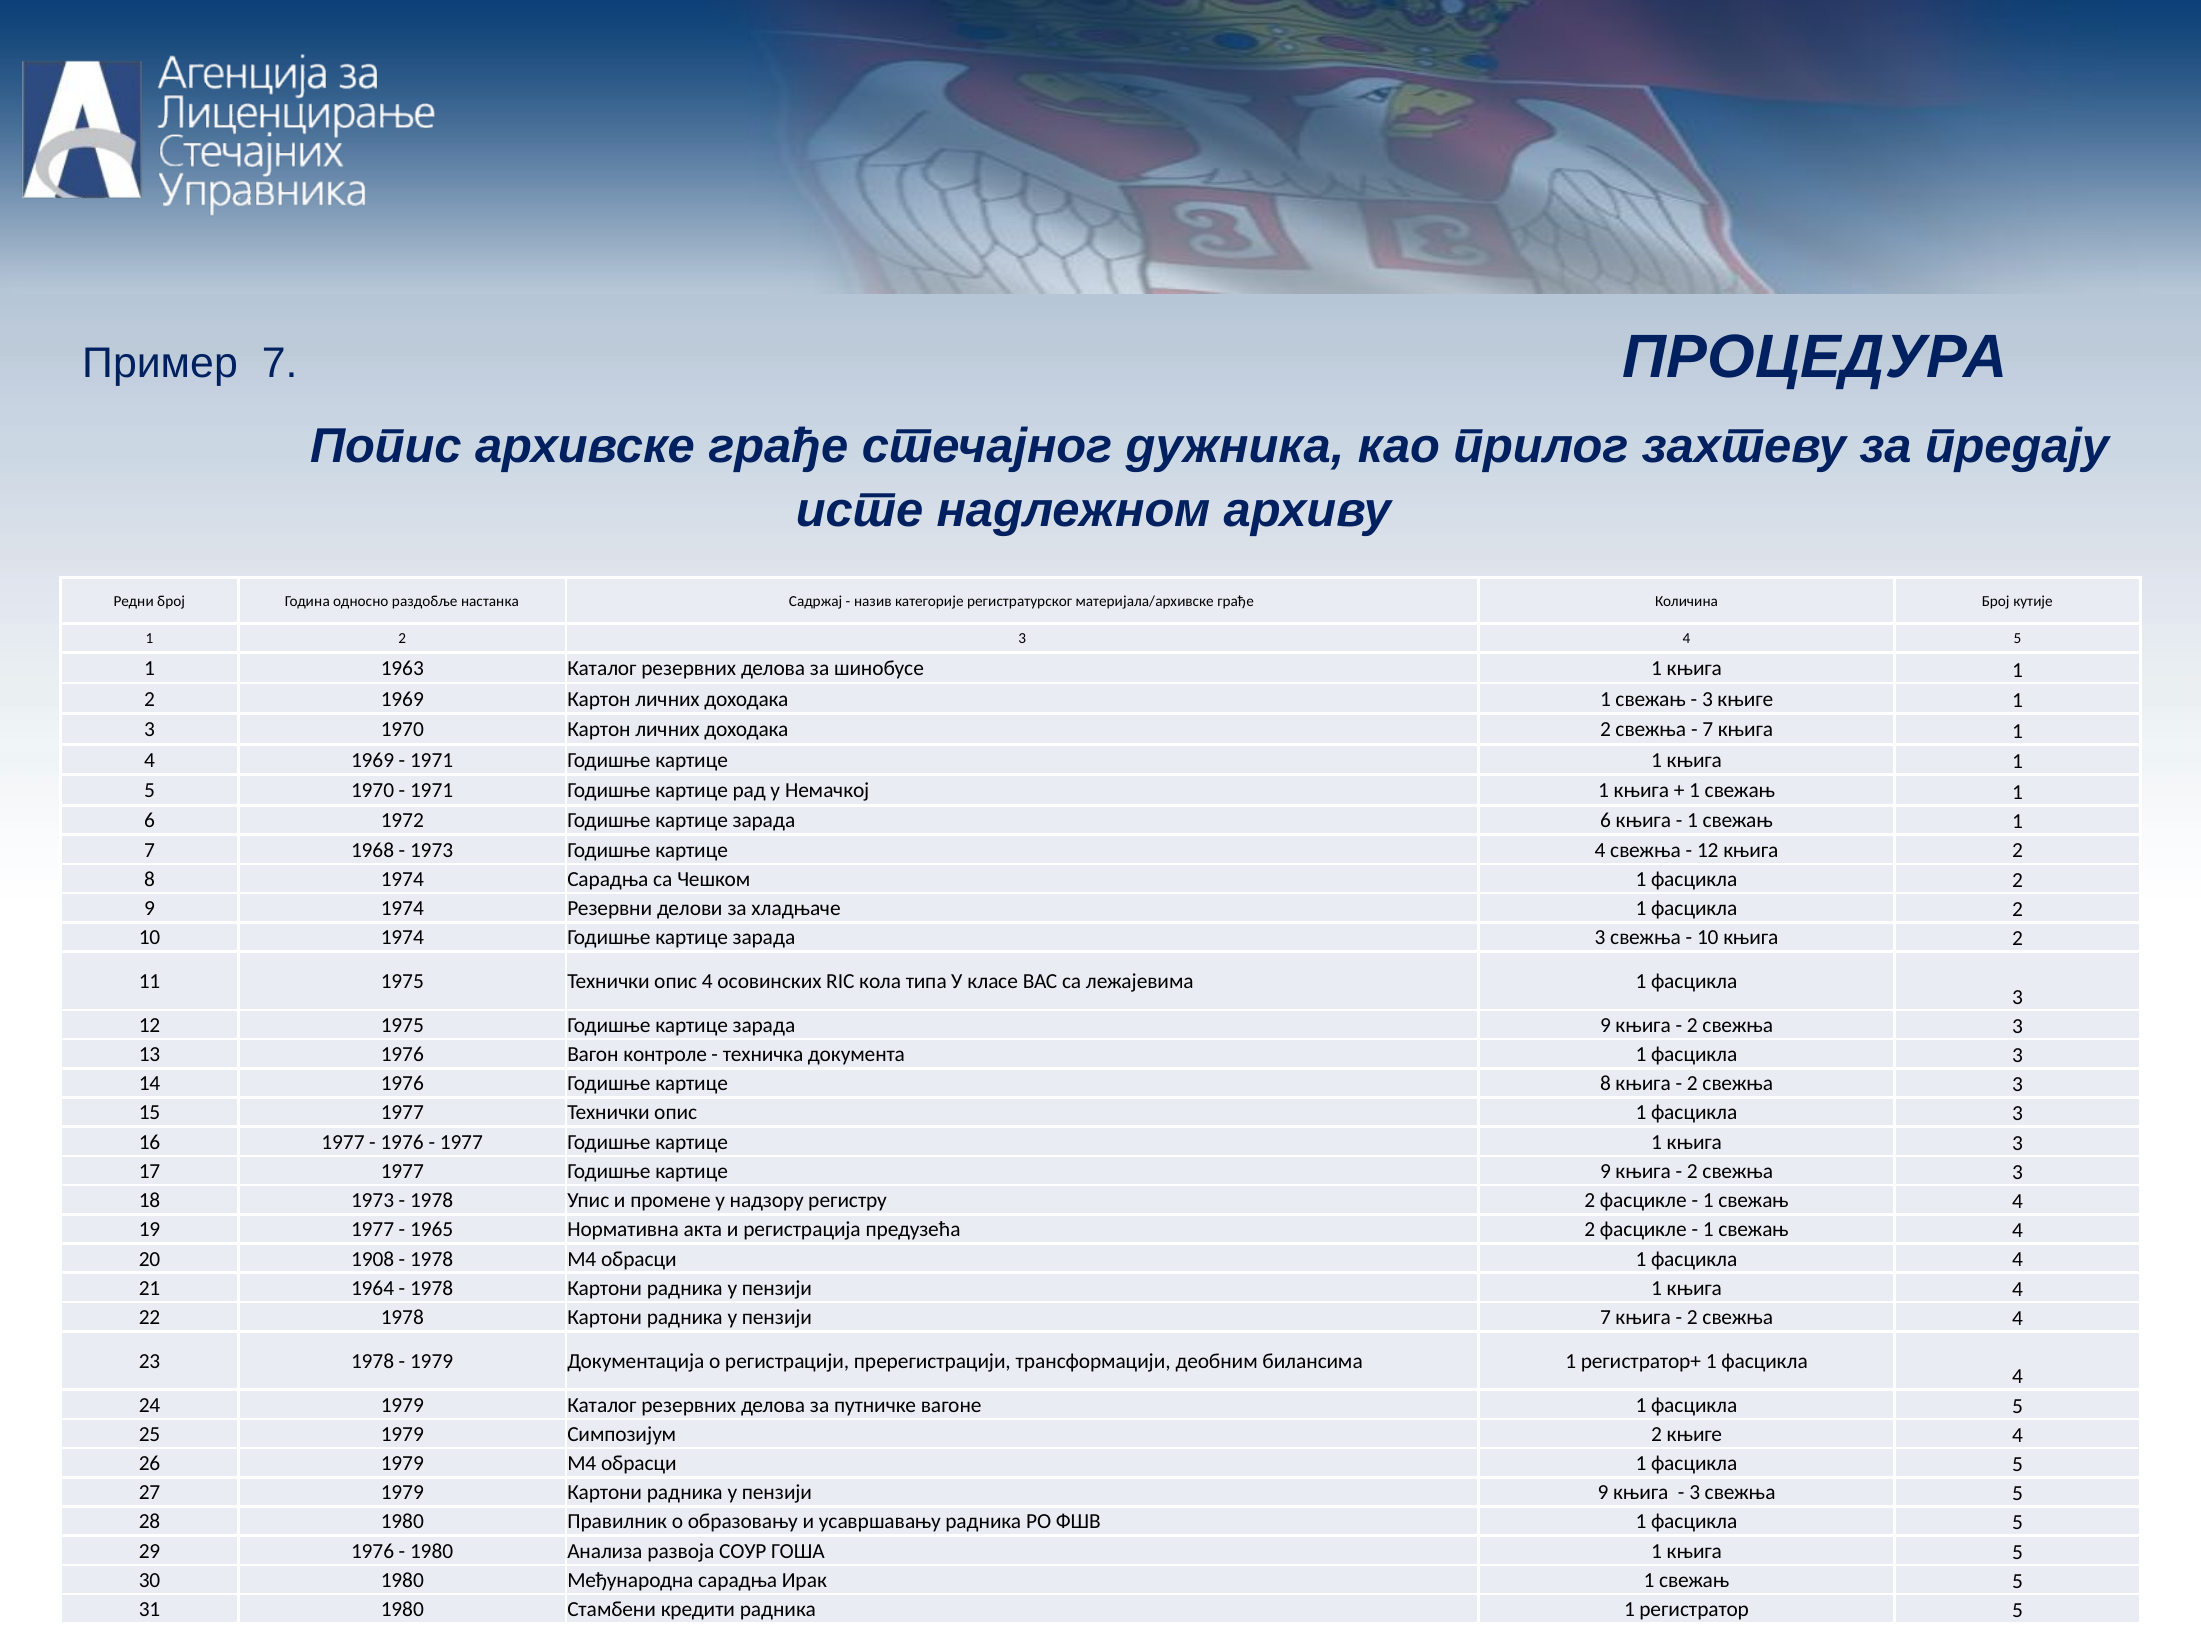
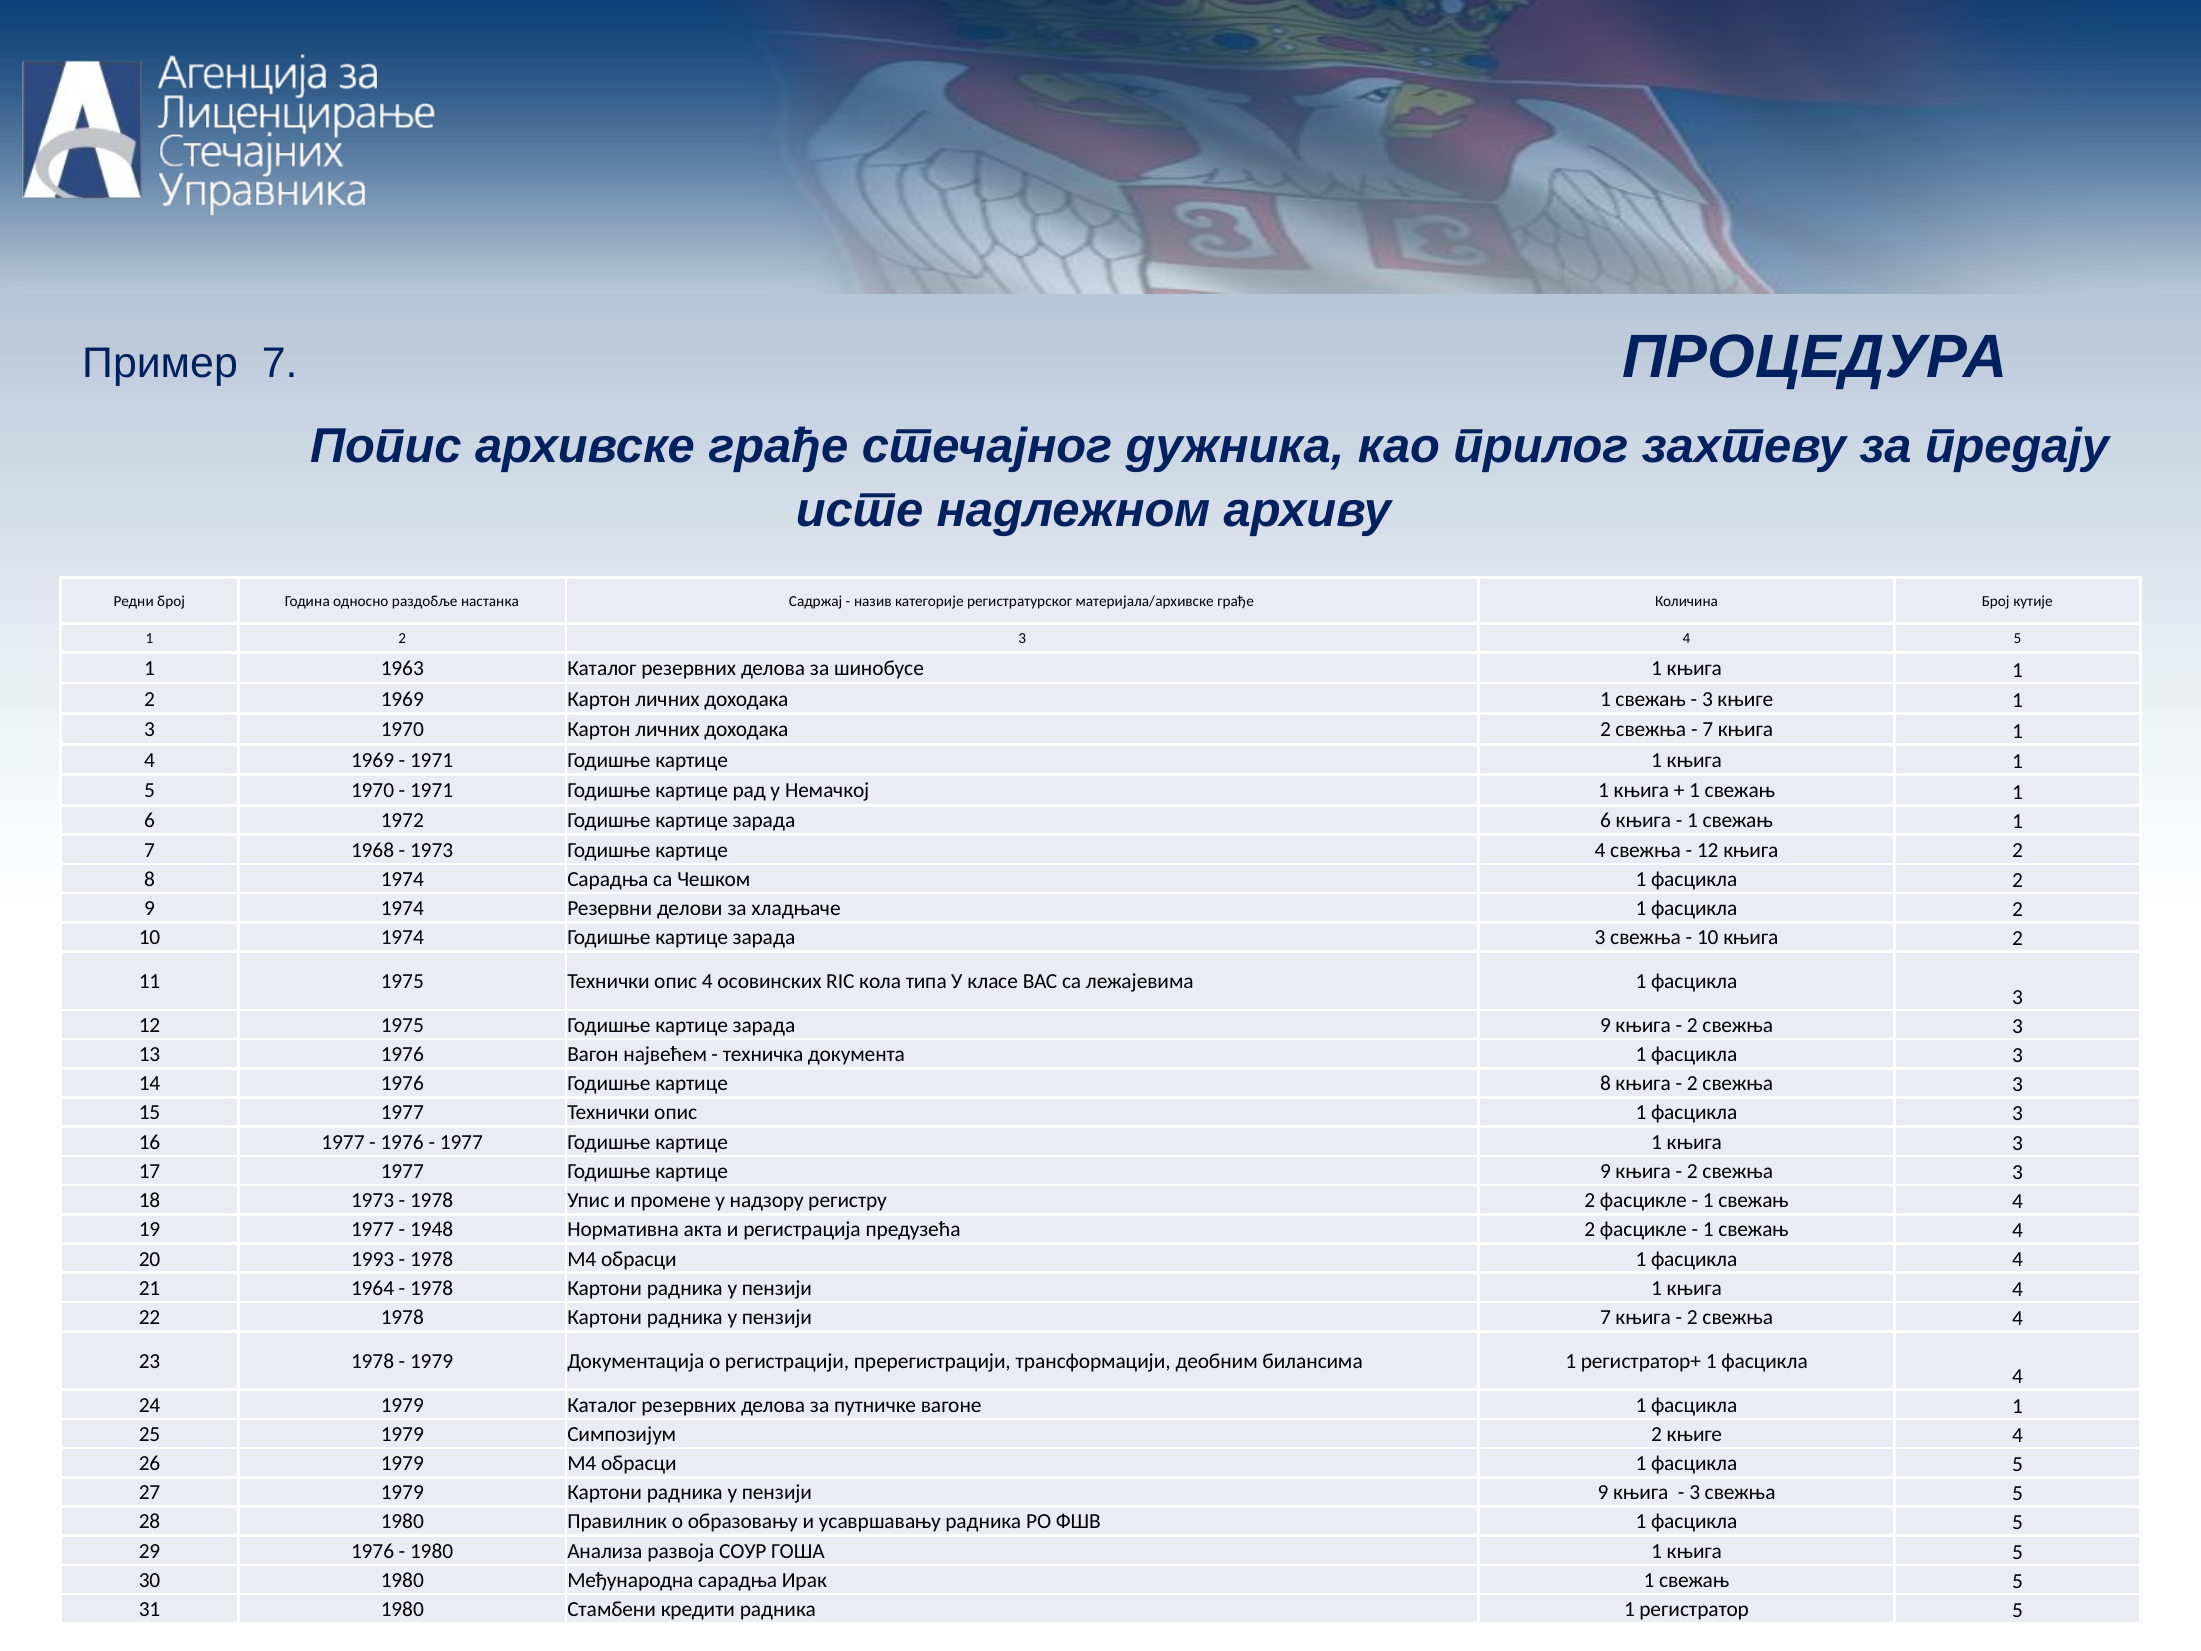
контроле: контроле -> највећем (665, 1054)
1965: 1965 -> 1948 (432, 1230)
1908: 1908 -> 1993 (373, 1259)
вагоне 1 фасцикла 5: 5 -> 1 (2018, 1406)
